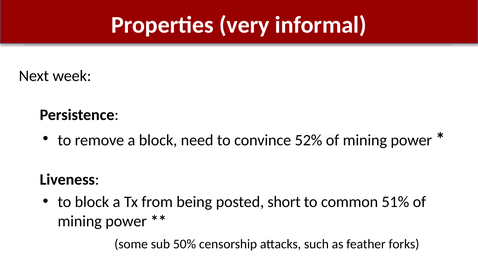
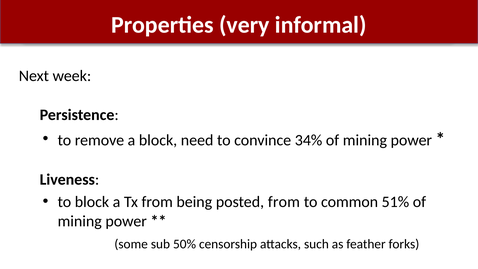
52%: 52% -> 34% (309, 140)
posted short: short -> from (284, 202)
